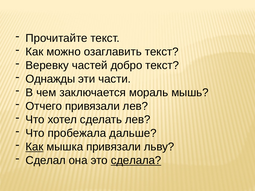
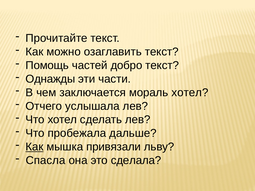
Веревку: Веревку -> Помощь (47, 65)
мораль мышь: мышь -> хотел (190, 93)
Отчего привязали: привязали -> услышала (92, 106)
Сделал: Сделал -> Спасла (46, 161)
сделала underline: present -> none (136, 161)
